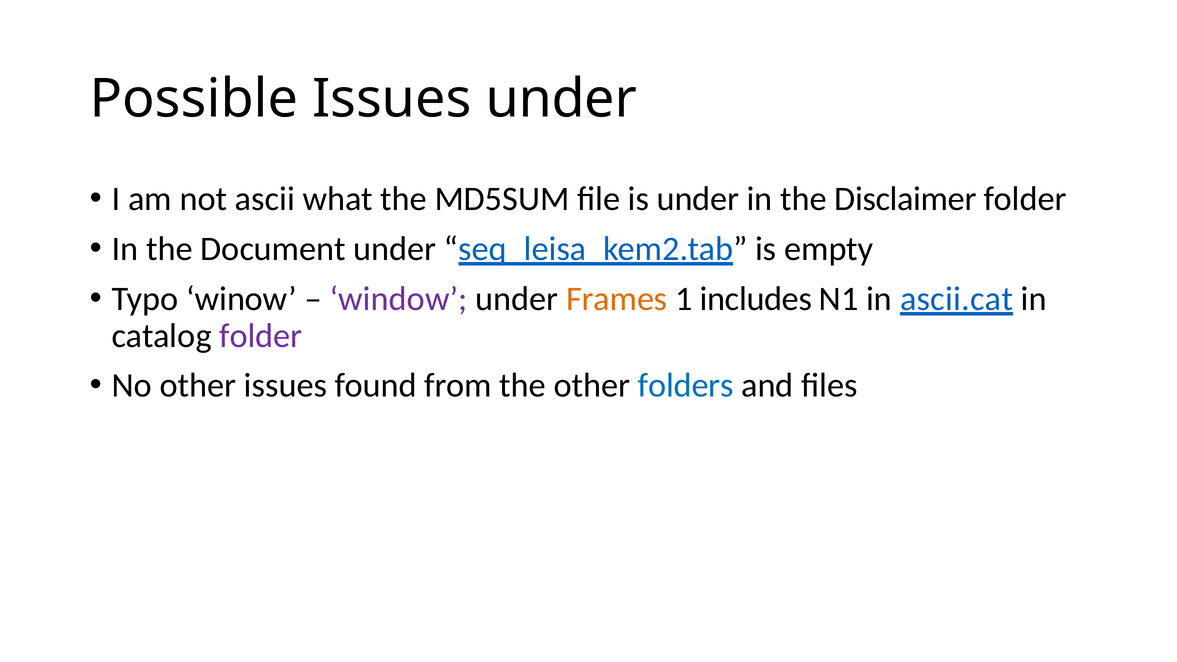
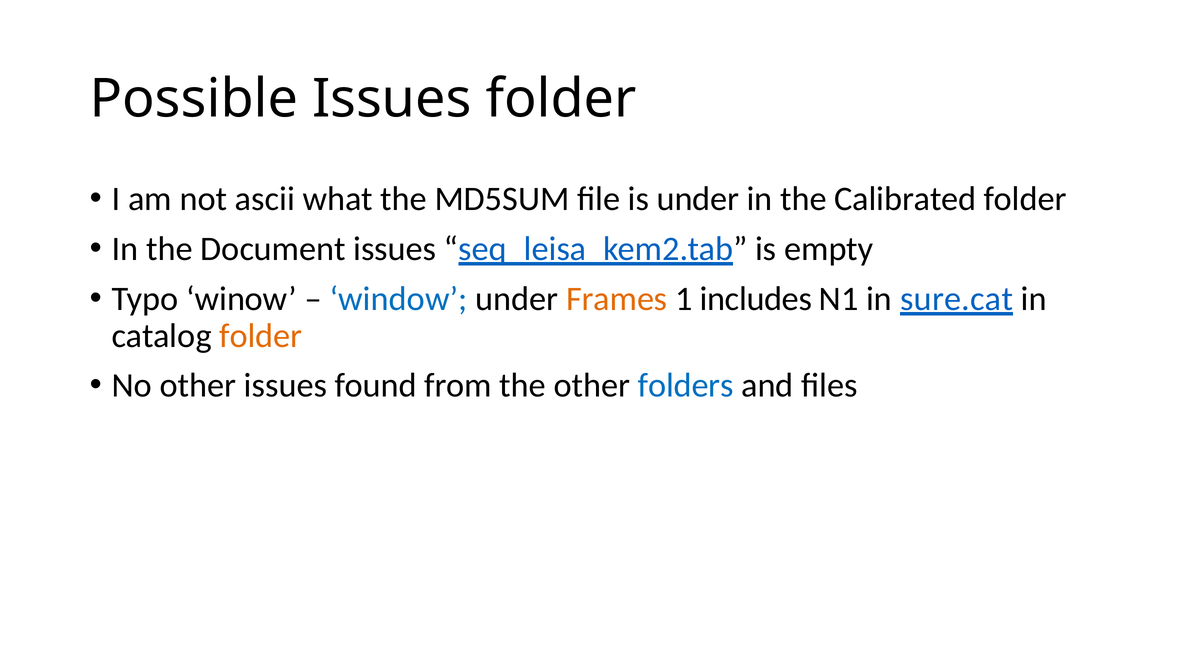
Issues under: under -> folder (561, 99)
Disclaimer: Disclaimer -> Calibrated (905, 199)
Document under: under -> issues (395, 249)
window colour: purple -> blue (399, 299)
ascii.cat: ascii.cat -> sure.cat (957, 299)
folder colour: purple -> orange (261, 336)
